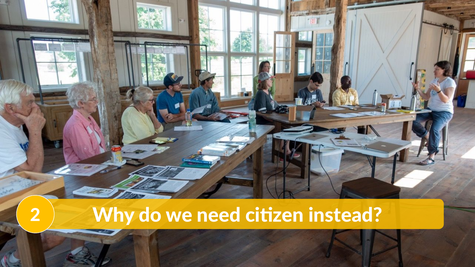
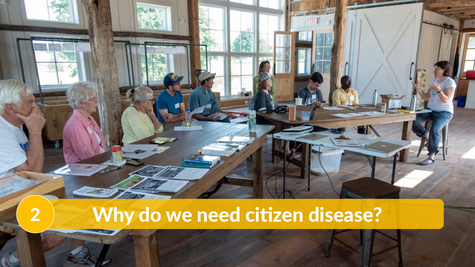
instead: instead -> disease (345, 215)
